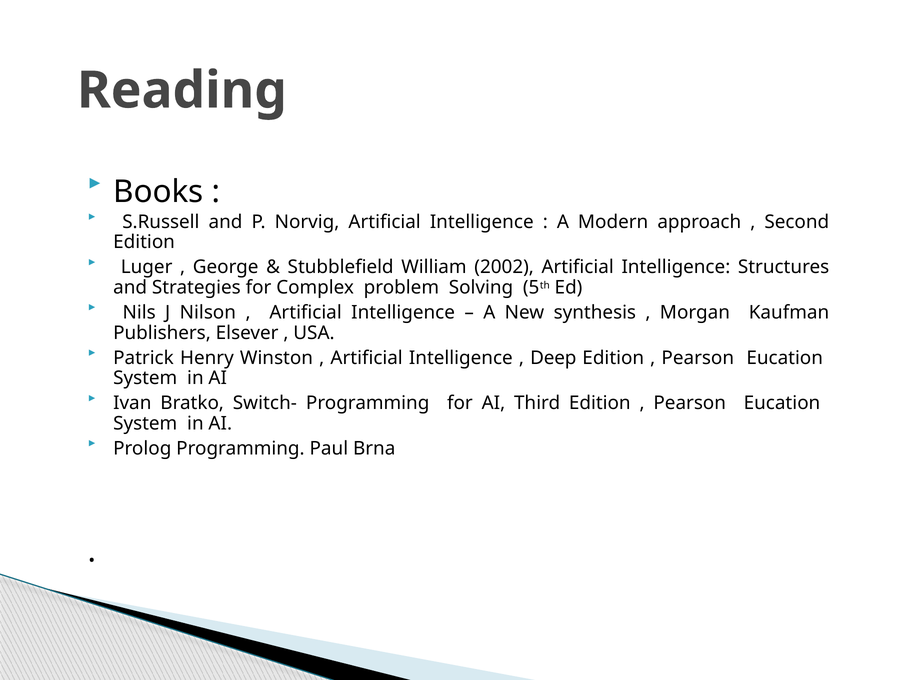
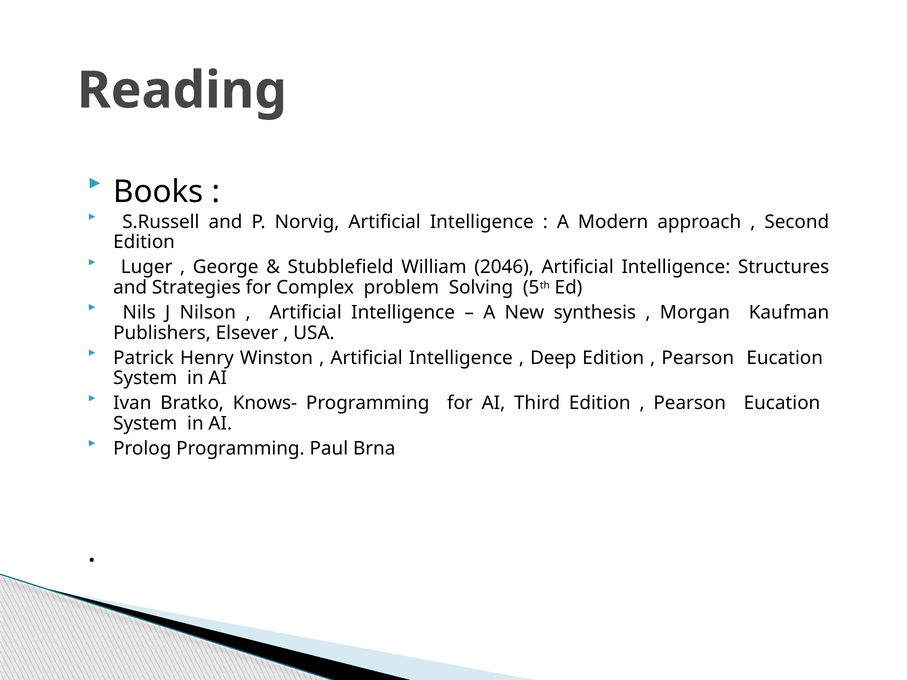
2002: 2002 -> 2046 (504, 267)
Switch-: Switch- -> Knows- (265, 403)
